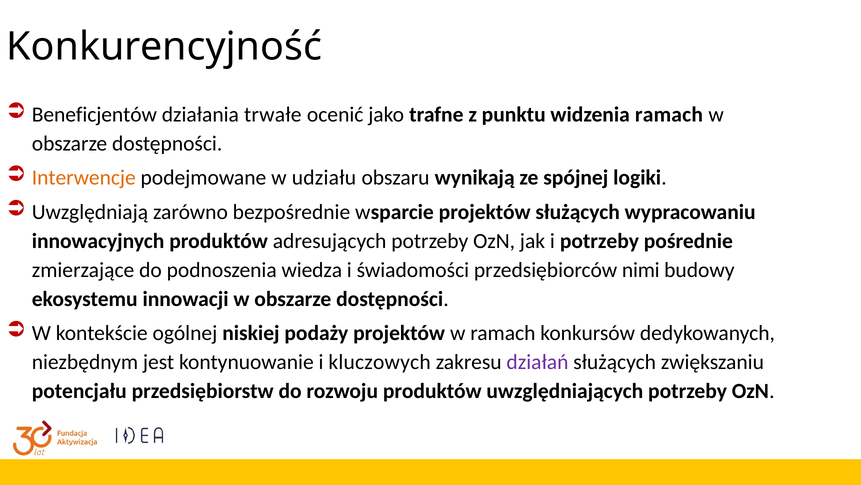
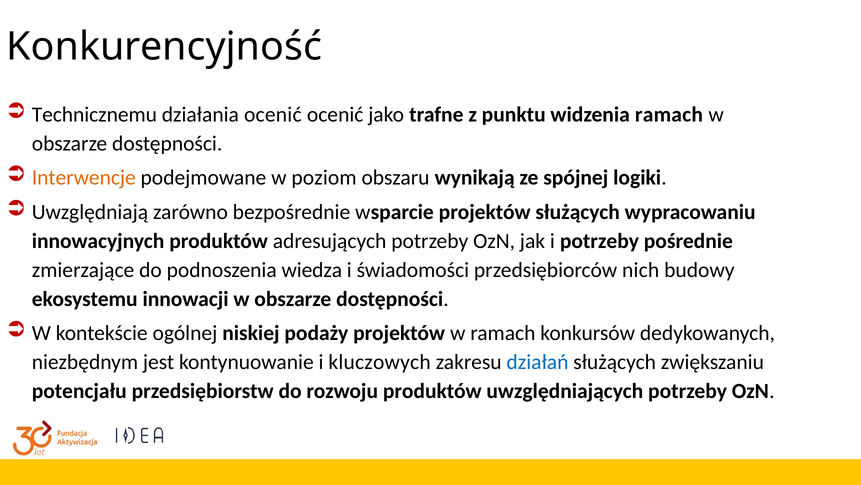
Beneficjentów: Beneficjentów -> Technicznemu (94, 114)
działania trwałe: trwałe -> ocenić (273, 114)
udziału: udziału -> poziom (324, 178)
nimi: nimi -> nich (641, 270)
działań colour: purple -> blue (537, 362)
